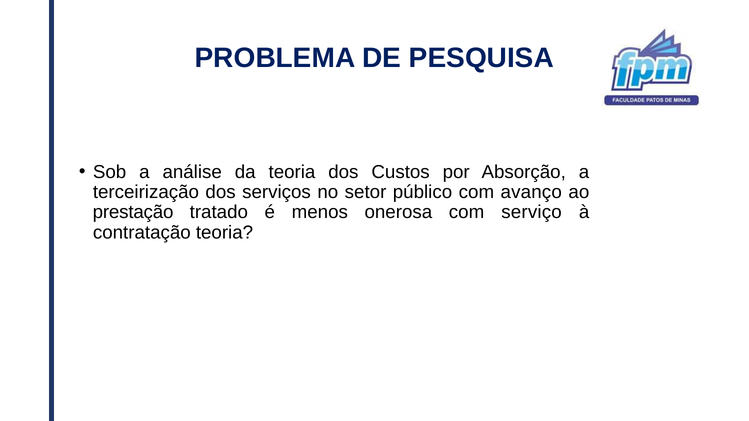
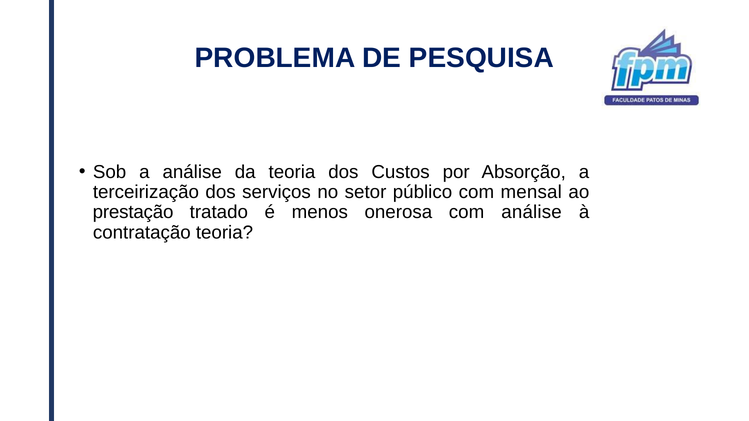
avanço: avanço -> mensal (531, 192)
com serviço: serviço -> análise (532, 212)
